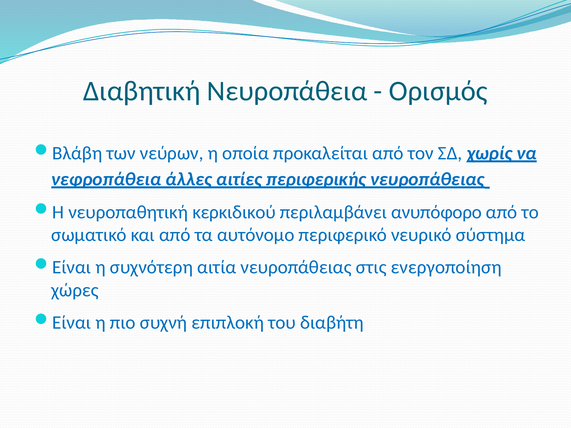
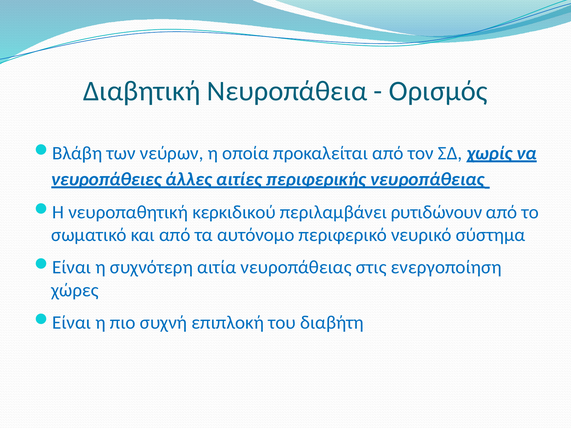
νεφροπάθεια: νεφροπάθεια -> νευροπάθειες (106, 179)
ανυπόφορο: ανυπόφορο -> ρυτιδώνουν (437, 212)
